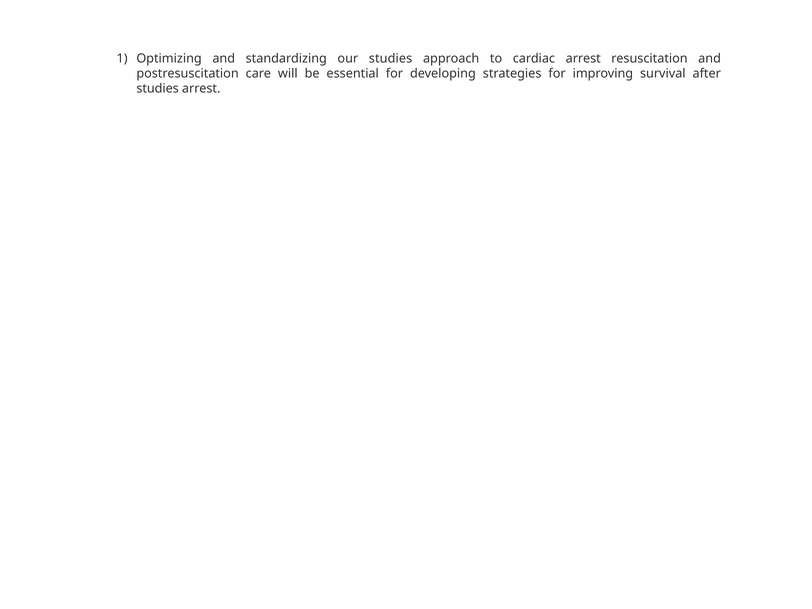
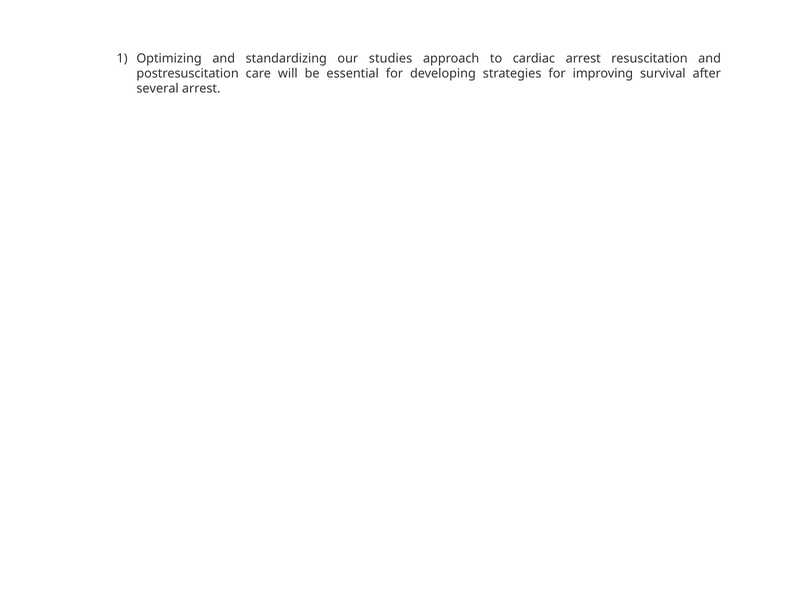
studies: studies -> several (158, 89)
